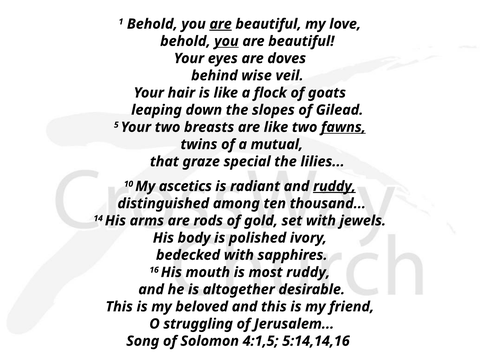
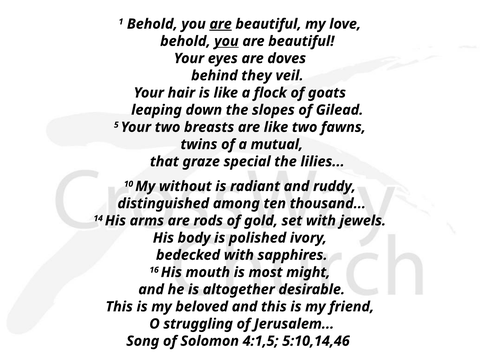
wise: wise -> they (257, 76)
fawns underline: present -> none (343, 127)
ascetics: ascetics -> without (185, 186)
ruddy underline: present -> none (334, 186)
most ruddy: ruddy -> might (308, 272)
5:14,14,16: 5:14,14,16 -> 5:10,14,46 (316, 341)
